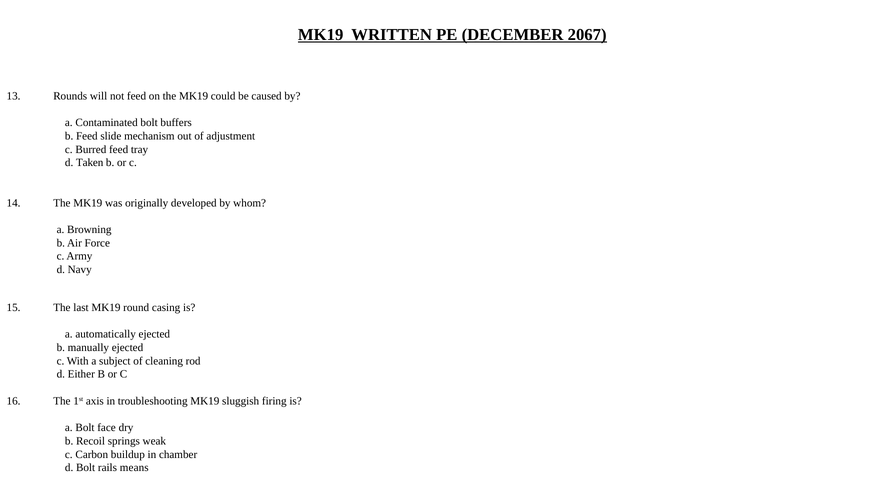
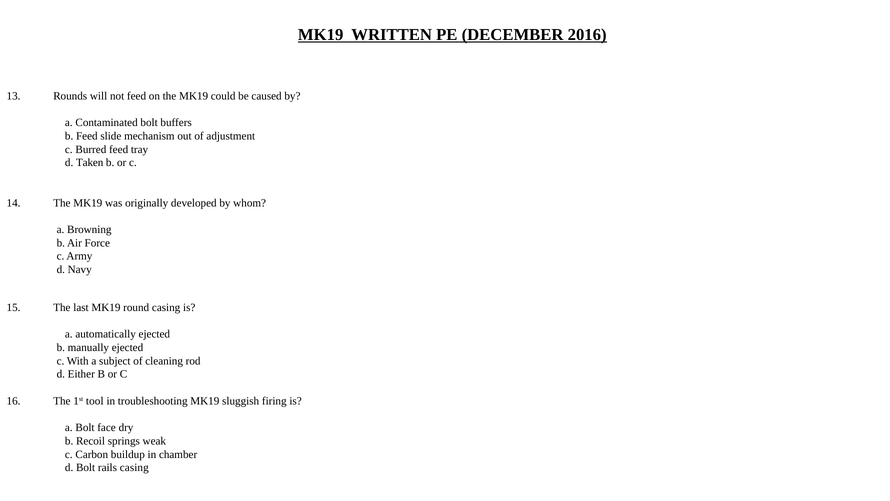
2067: 2067 -> 2016 (587, 35)
axis: axis -> tool (95, 401)
rails means: means -> casing (134, 467)
